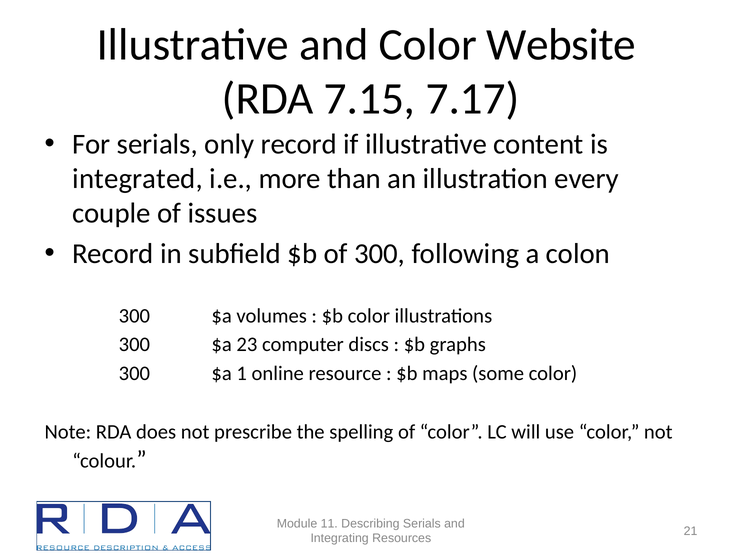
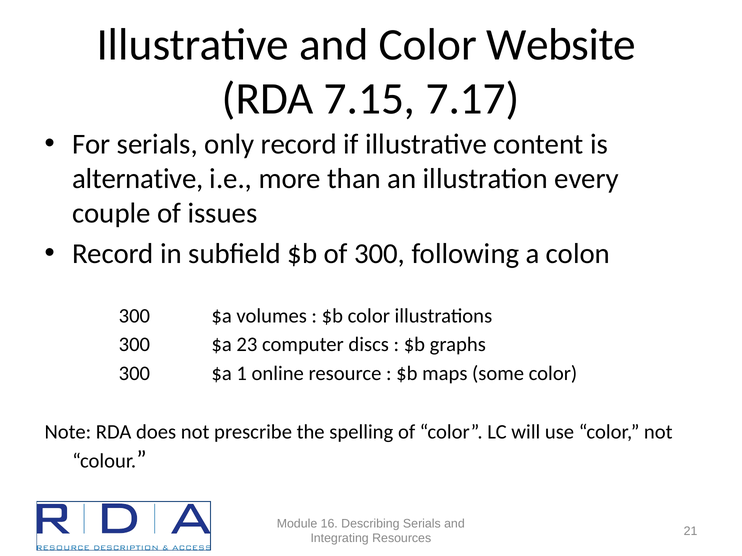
integrated: integrated -> alternative (138, 179)
11: 11 -> 16 (329, 524)
